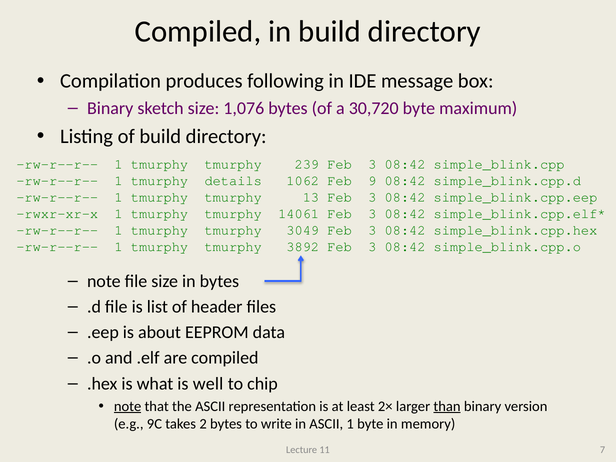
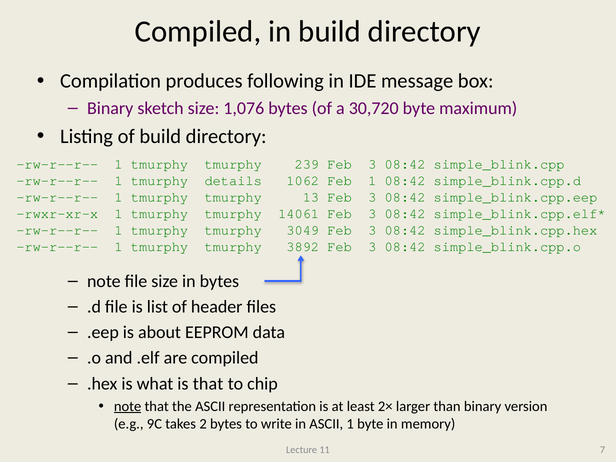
Feb 9: 9 -> 1 (372, 181)
is well: well -> that (208, 384)
than underline: present -> none (447, 406)
